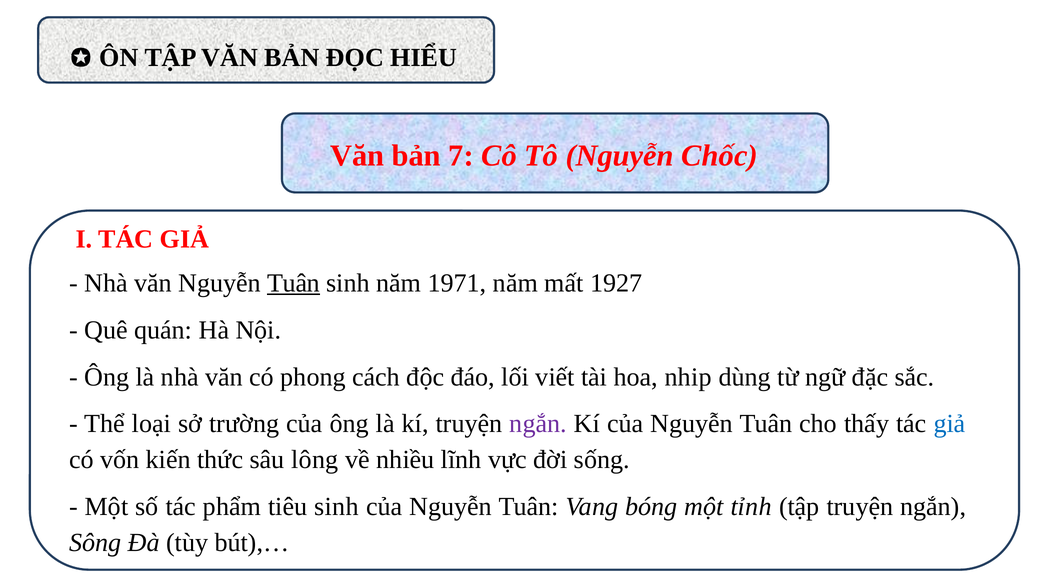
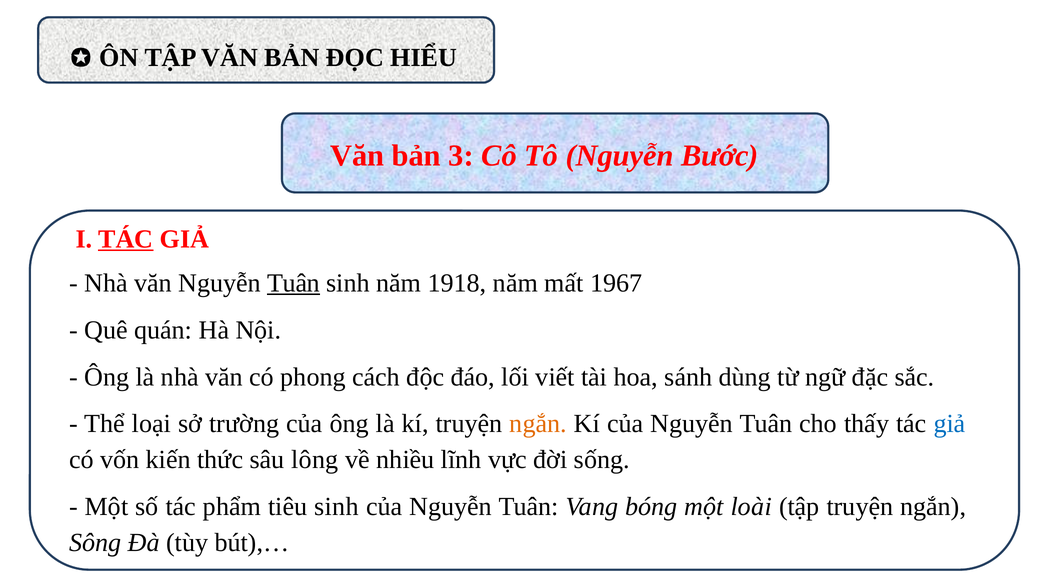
7: 7 -> 3 (461, 156)
Chốc: Chốc -> Bước (720, 156)
TÁC underline: none -> present (126, 239)
1971: 1971 -> 1918 (457, 283)
1927: 1927 -> 1967 (616, 283)
nhip: nhip -> sánh (688, 377)
ngắn colour: purple -> orange (538, 424)
tỉnh: tỉnh -> loài (751, 507)
